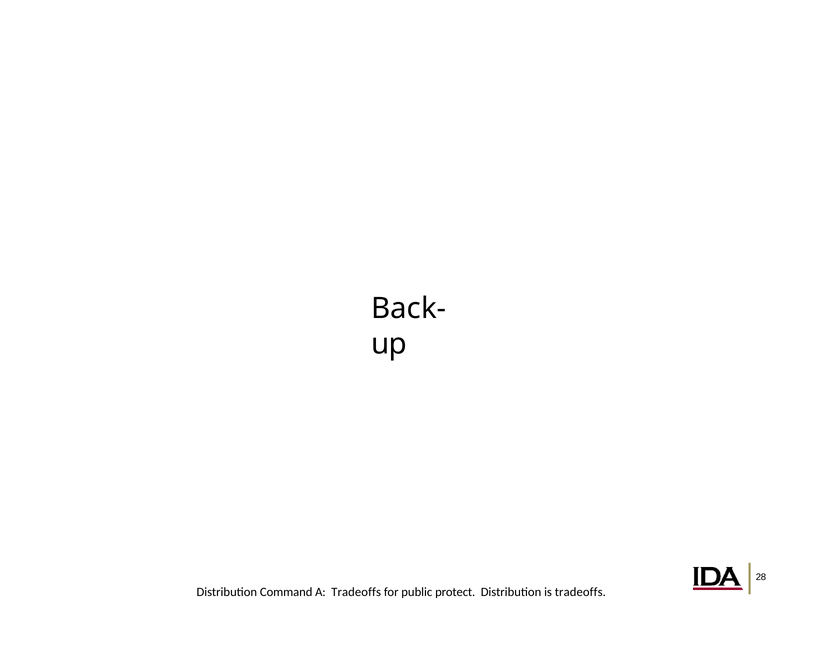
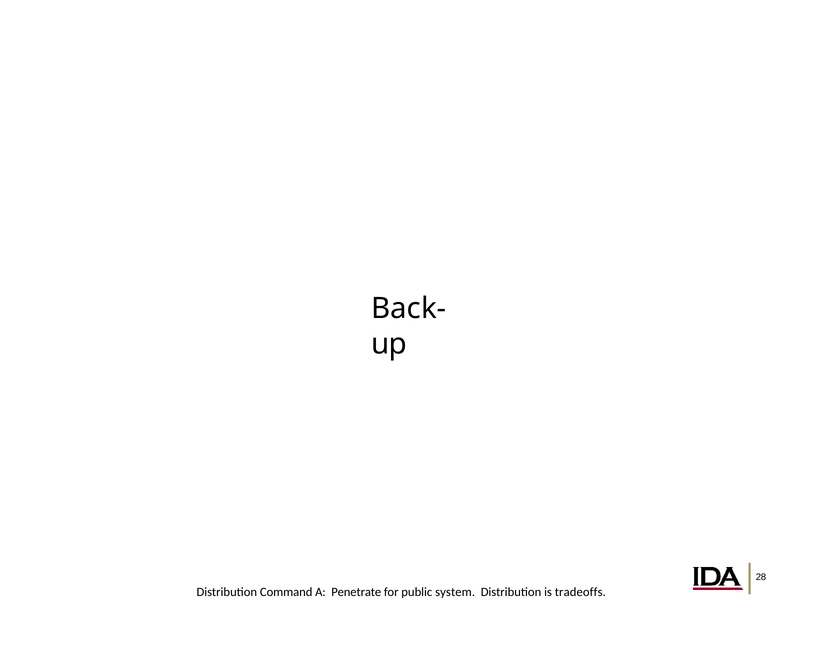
A Tradeoffs: Tradeoffs -> Penetrate (356, 593)
protect: protect -> system (455, 593)
